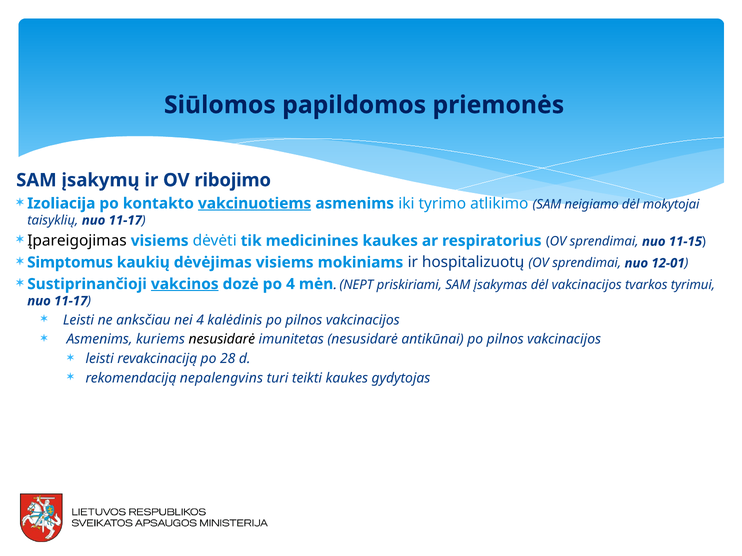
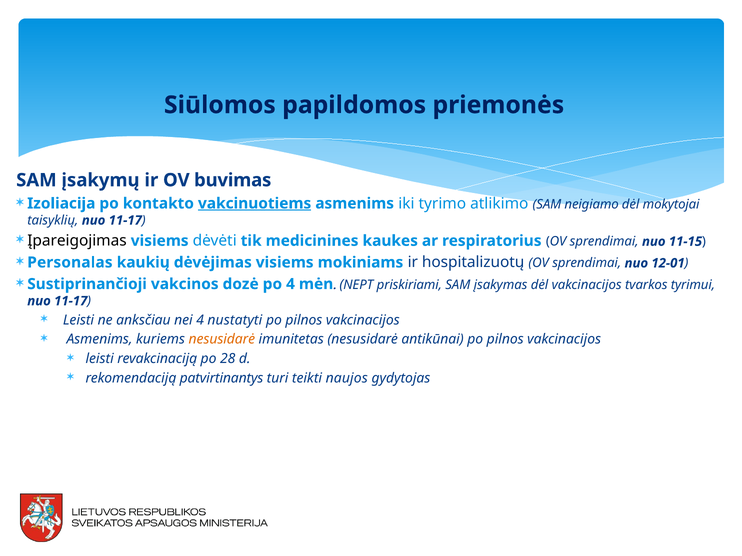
ribojimo: ribojimo -> buvimas (233, 180)
Simptomus: Simptomus -> Personalas (70, 263)
vakcinos underline: present -> none (185, 284)
kalėdinis: kalėdinis -> nustatyti (235, 320)
nesusidarė colour: black -> orange (222, 340)
nepalengvins: nepalengvins -> patvirtinantys (222, 378)
teikti kaukes: kaukes -> naujos (347, 378)
